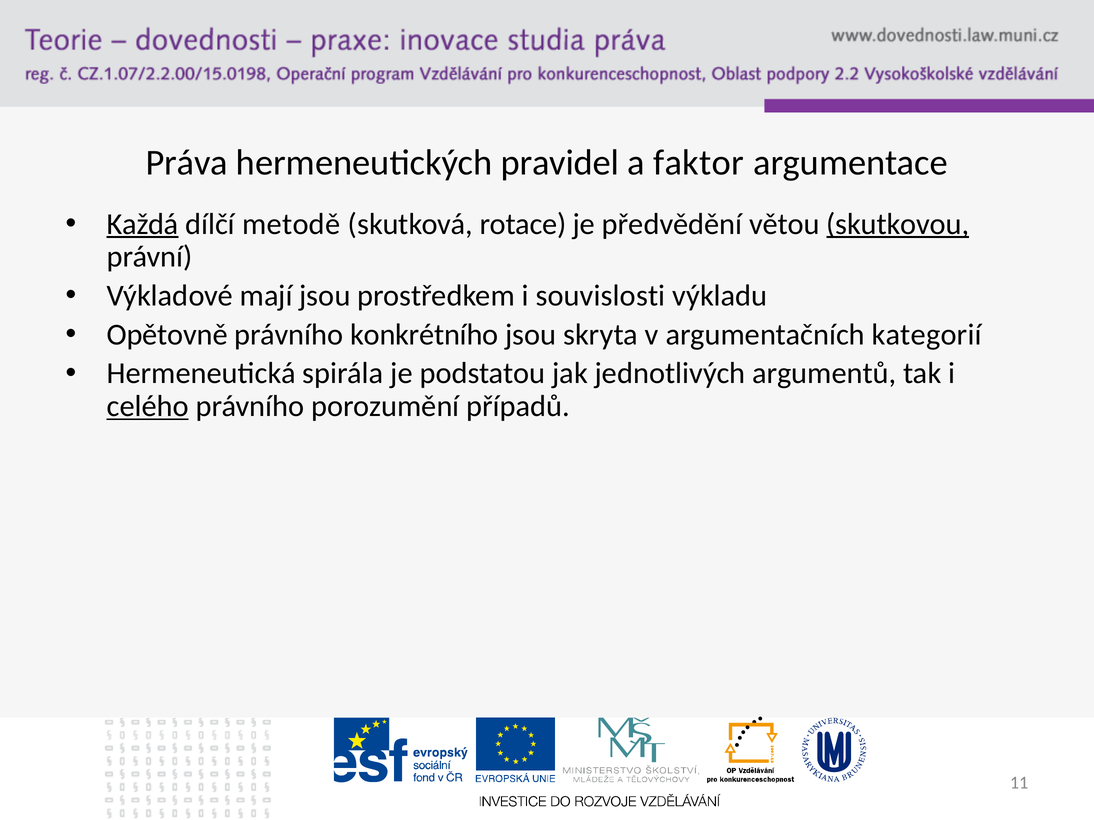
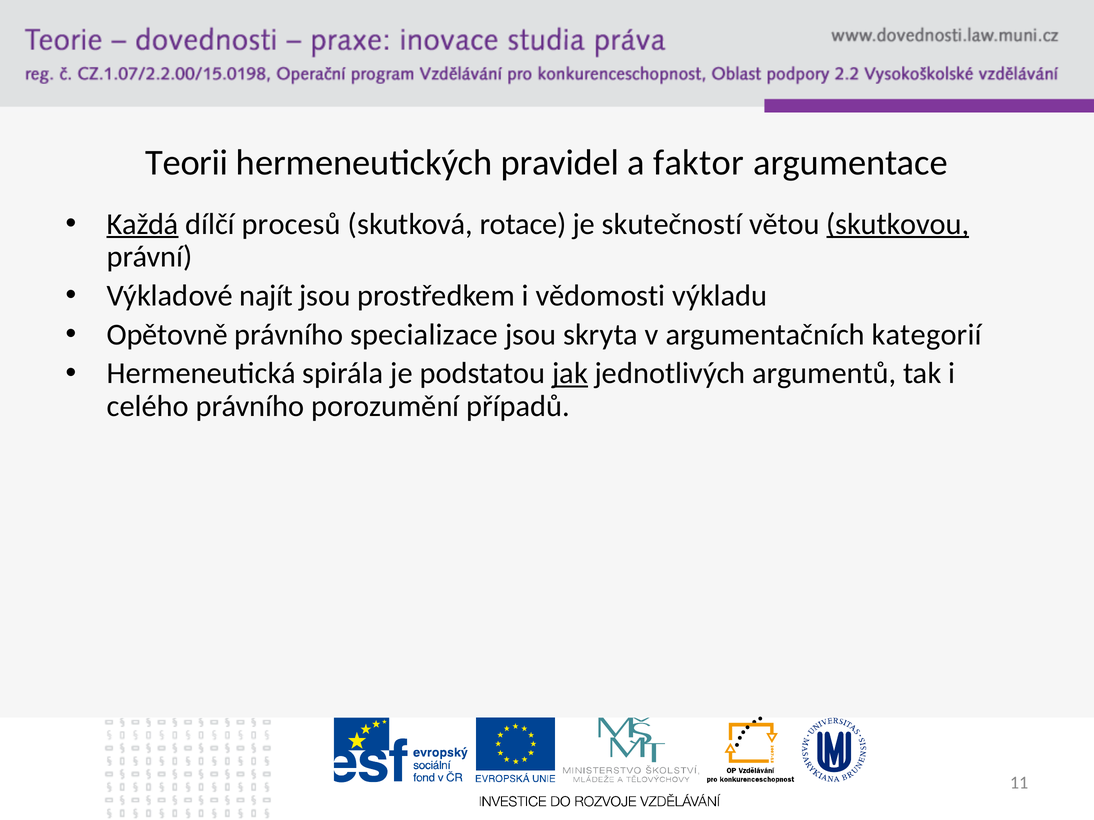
Práva: Práva -> Teorii (187, 163)
metodě: metodě -> procesů (291, 224)
předvědění: předvědění -> skutečností (672, 224)
mají: mají -> najít (266, 296)
souvislosti: souvislosti -> vědomosti (601, 296)
konkrétního: konkrétního -> specializace (424, 335)
jak underline: none -> present (570, 374)
celého underline: present -> none (148, 407)
